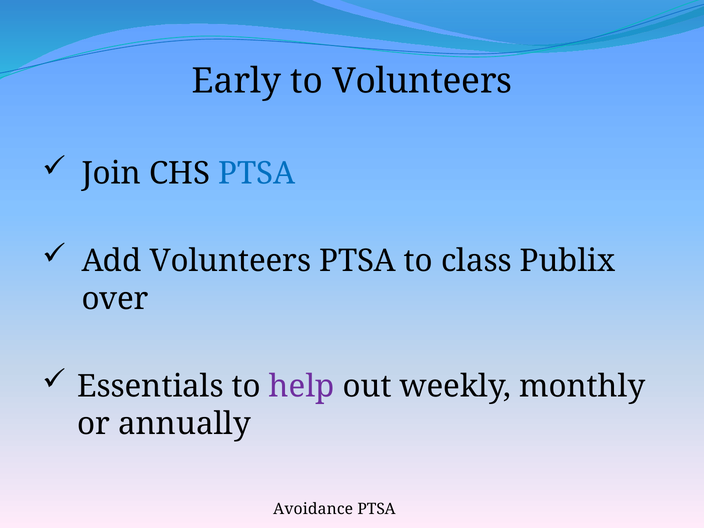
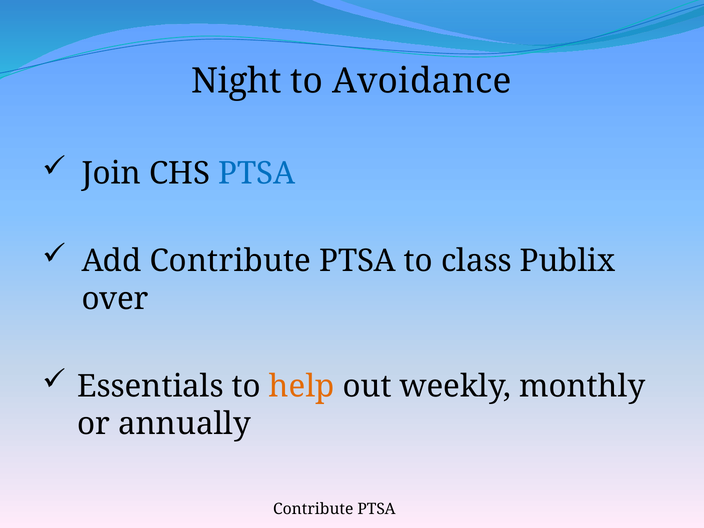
Early: Early -> Night (237, 81)
to Volunteers: Volunteers -> Avoidance (422, 81)
Add Volunteers: Volunteers -> Contribute (230, 261)
help colour: purple -> orange (302, 386)
Avoidance: Avoidance -> Contribute (313, 509)
